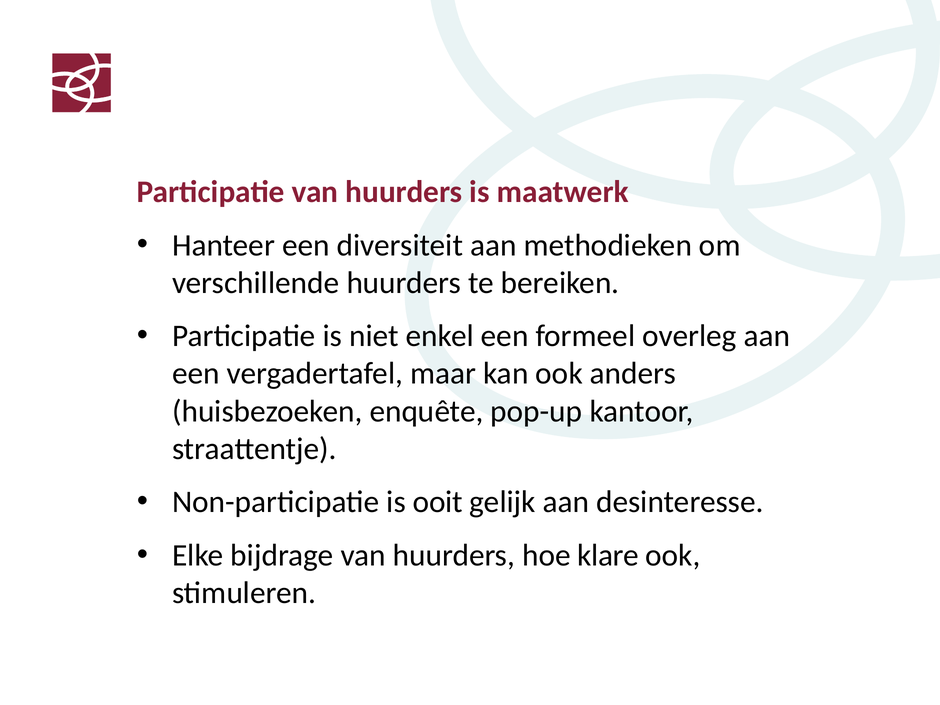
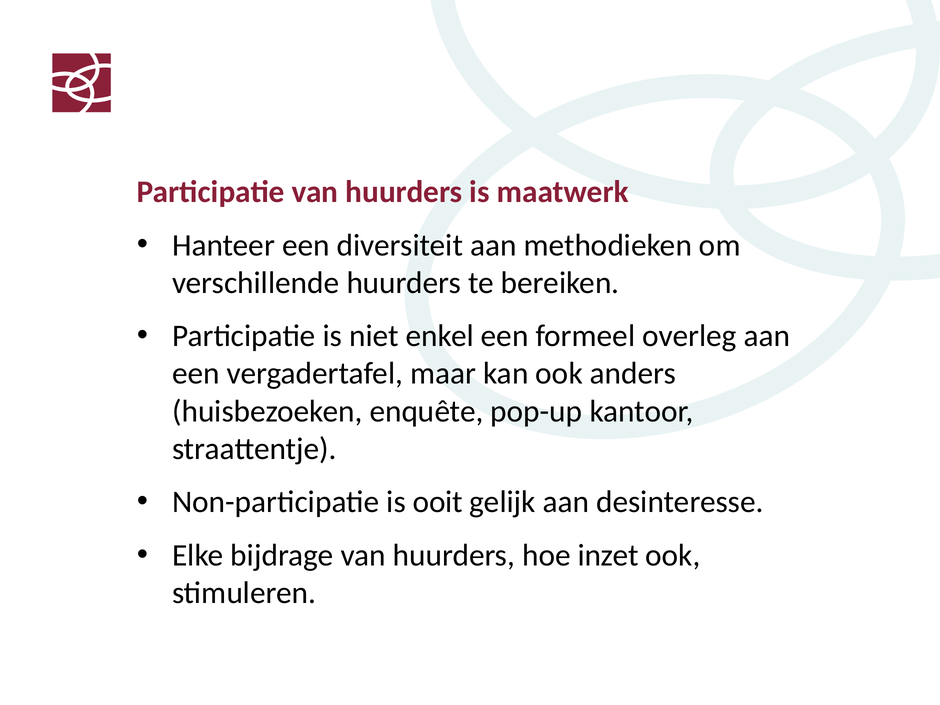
klare: klare -> inzet (608, 555)
